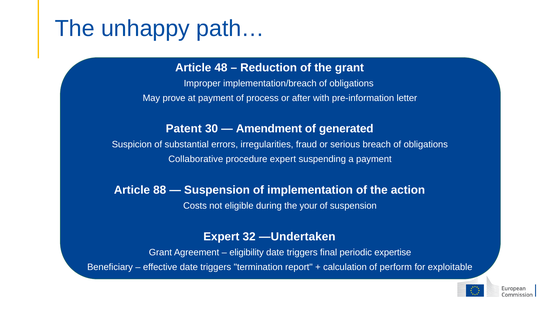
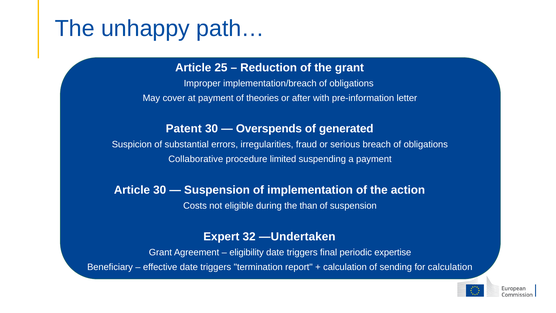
48: 48 -> 25 (221, 67)
prove: prove -> cover (174, 98)
process: process -> theories (263, 98)
Amendment: Amendment -> Overspends (269, 129)
procedure expert: expert -> limited (283, 159)
Article 88: 88 -> 30 (160, 190)
your: your -> than (308, 206)
perform: perform -> sending (396, 267)
for exploitable: exploitable -> calculation (450, 267)
